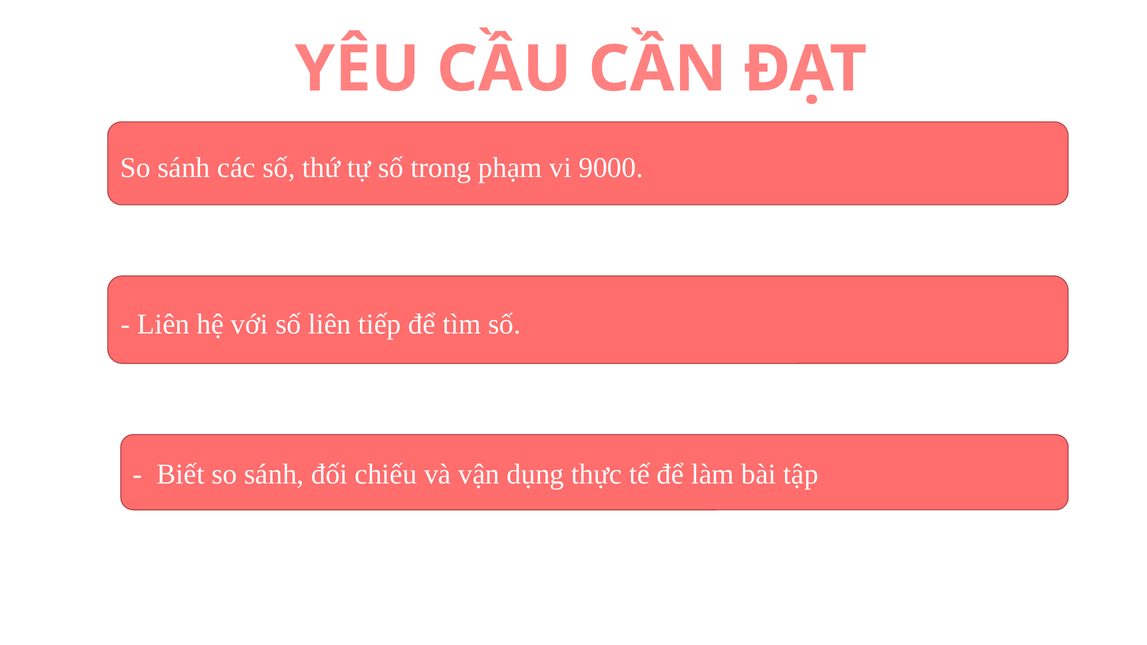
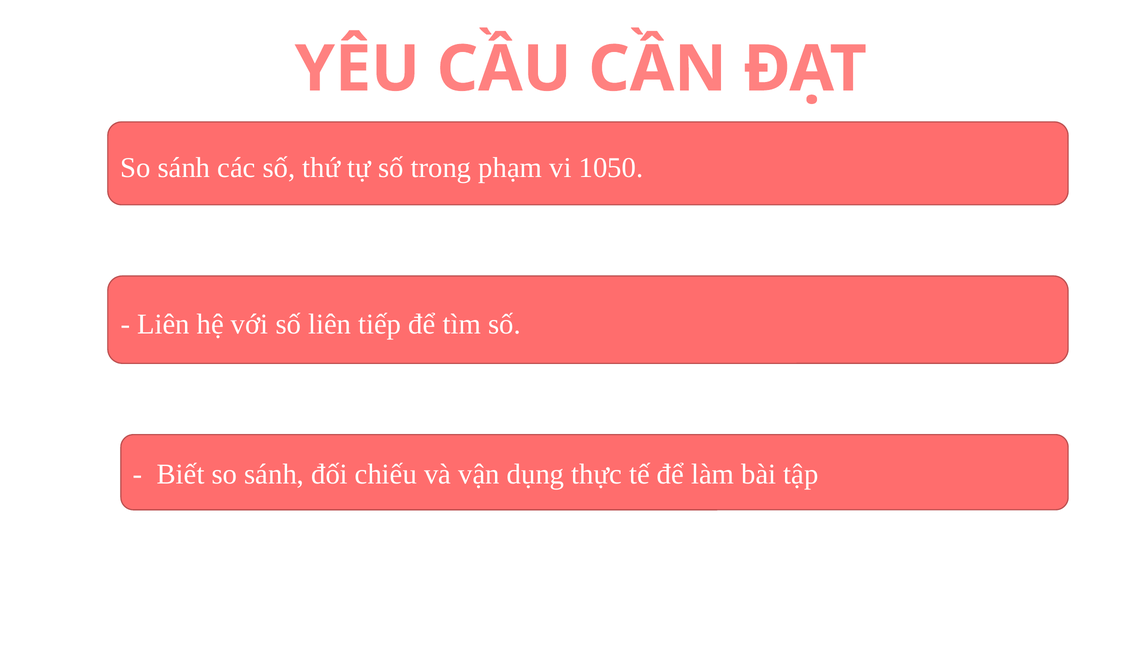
9000: 9000 -> 1050 (611, 168)
